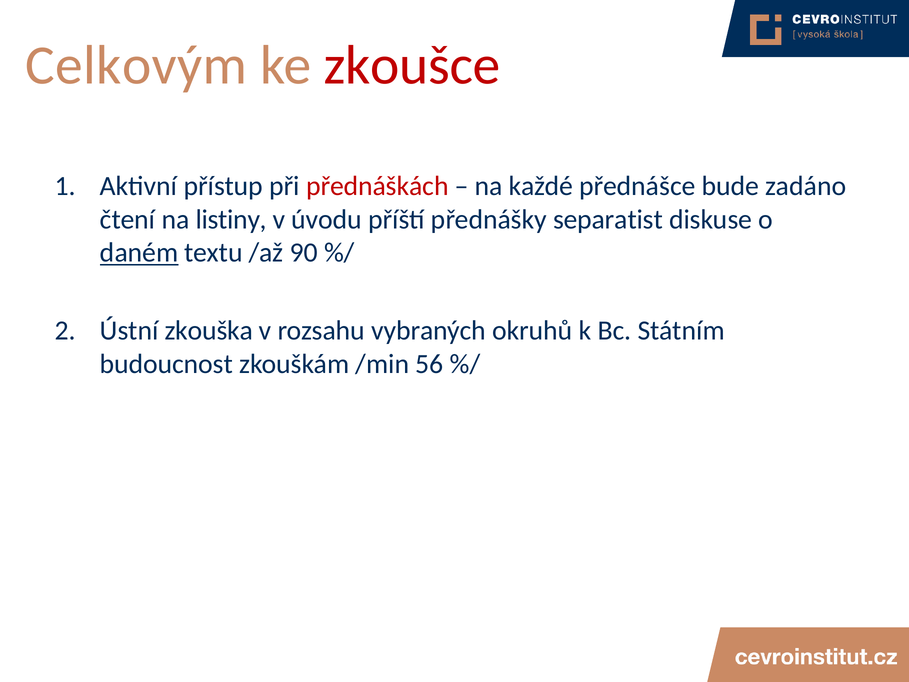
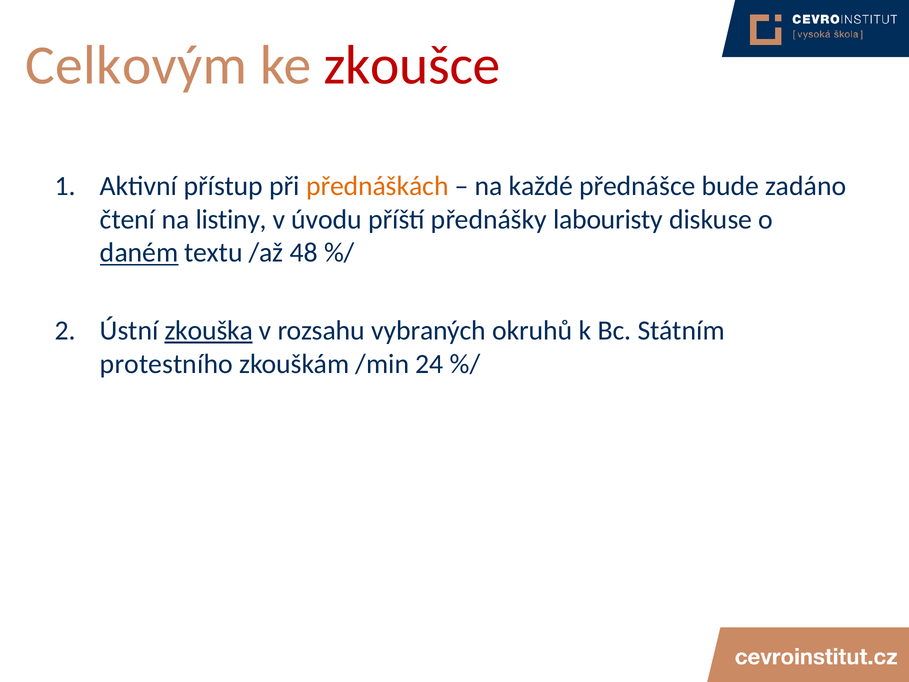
přednáškách colour: red -> orange (377, 186)
separatist: separatist -> labouristy (608, 219)
90: 90 -> 48 (304, 253)
zkouška underline: none -> present (209, 330)
budoucnost: budoucnost -> protestního (166, 364)
56: 56 -> 24 (429, 364)
